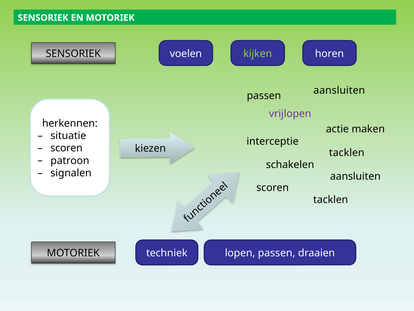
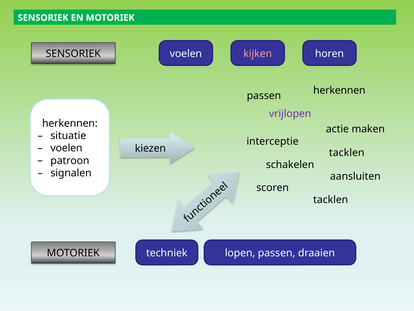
kijken colour: light green -> pink (258, 54)
aansluiten: aansluiten -> herkennen (339, 90)
scoren: scoren -> voelen (66, 148)
